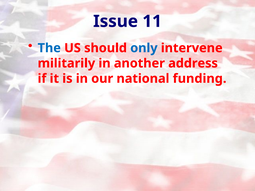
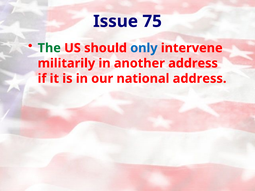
11: 11 -> 75 (152, 21)
The colour: blue -> green (49, 48)
national funding: funding -> address (200, 79)
